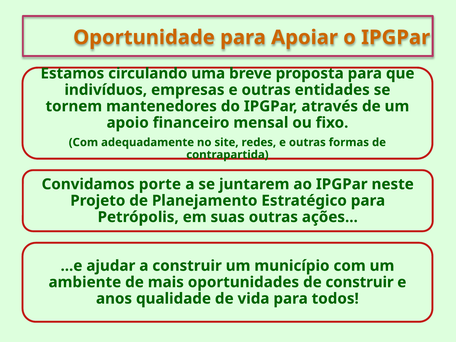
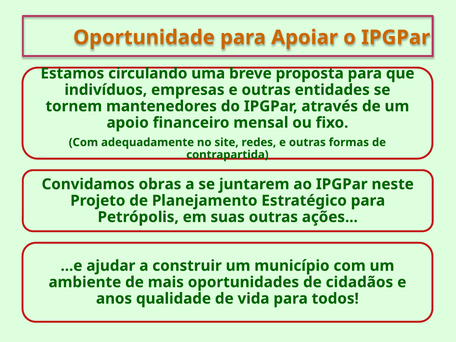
porte: porte -> obras (160, 184)
de construir: construir -> cidadãos (359, 282)
